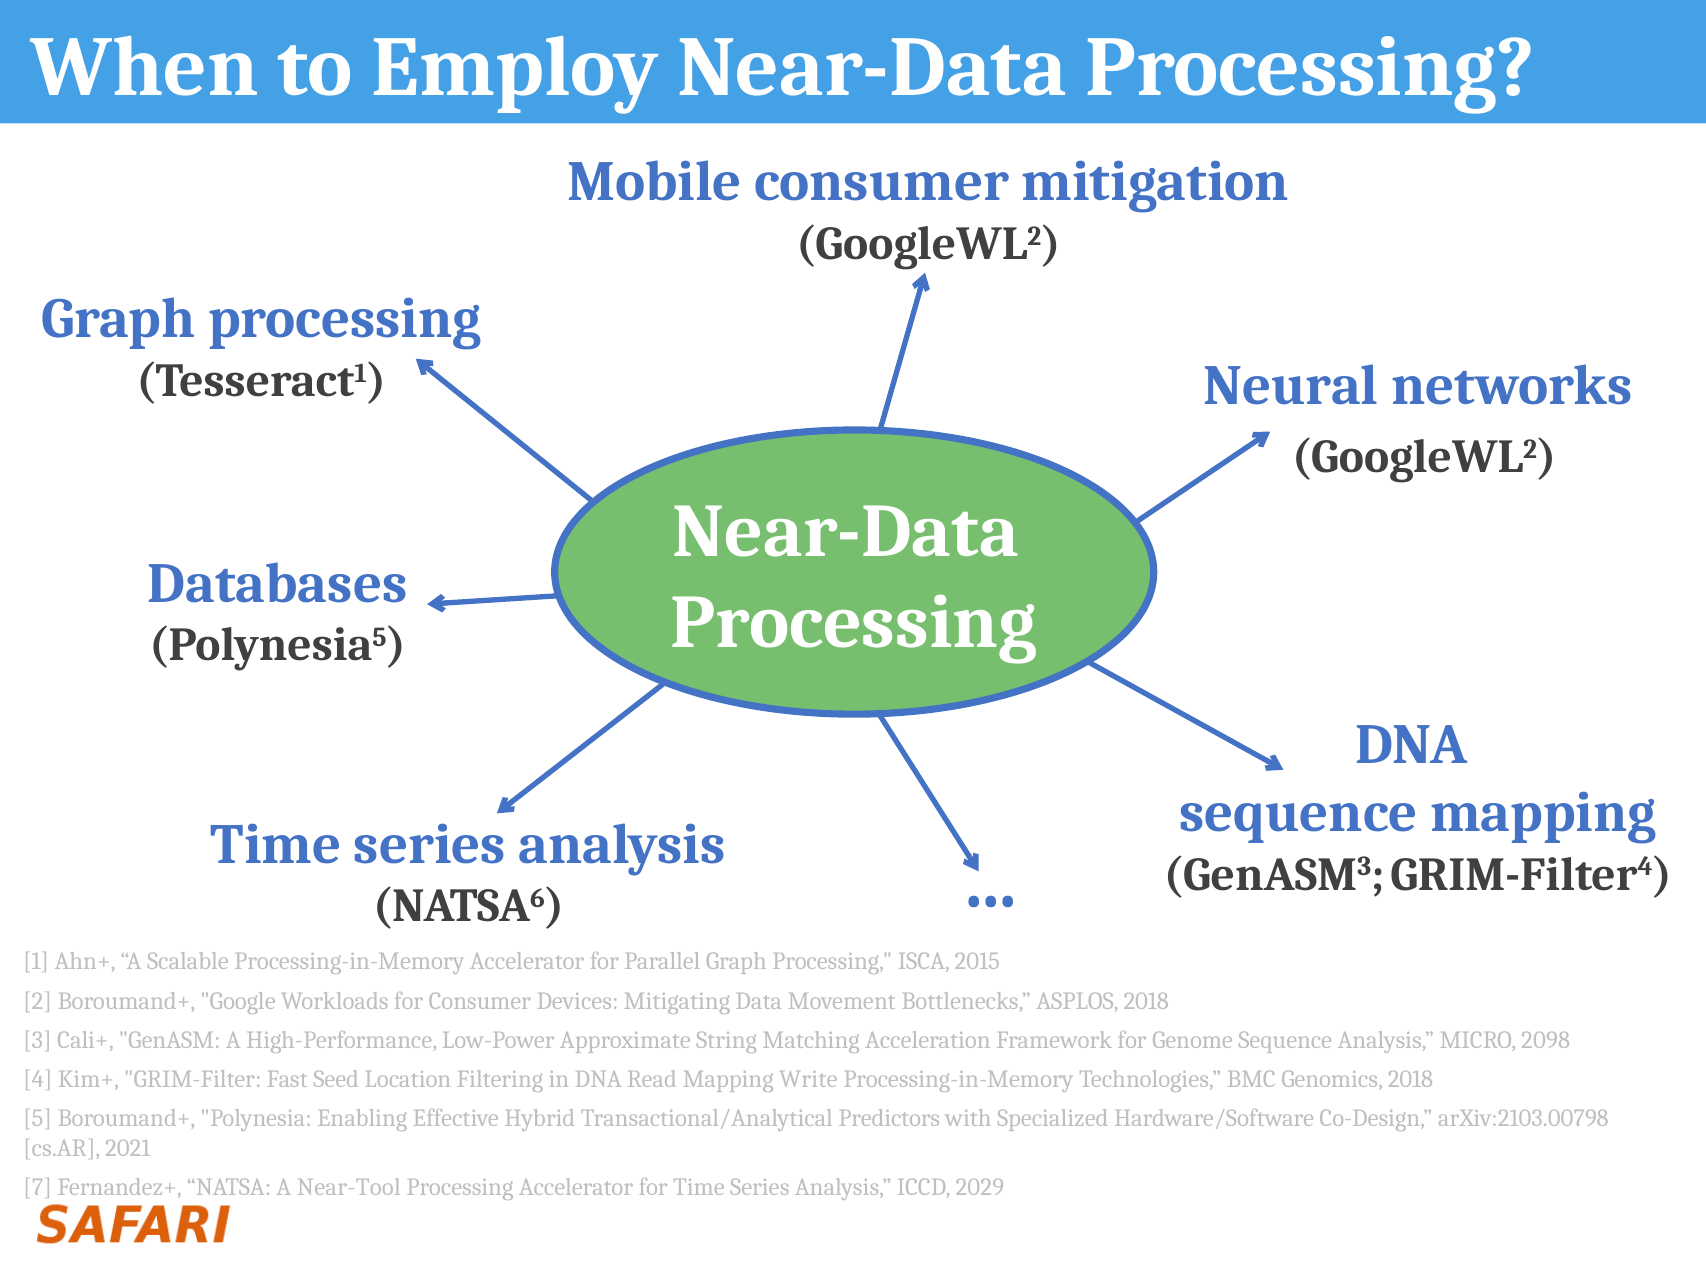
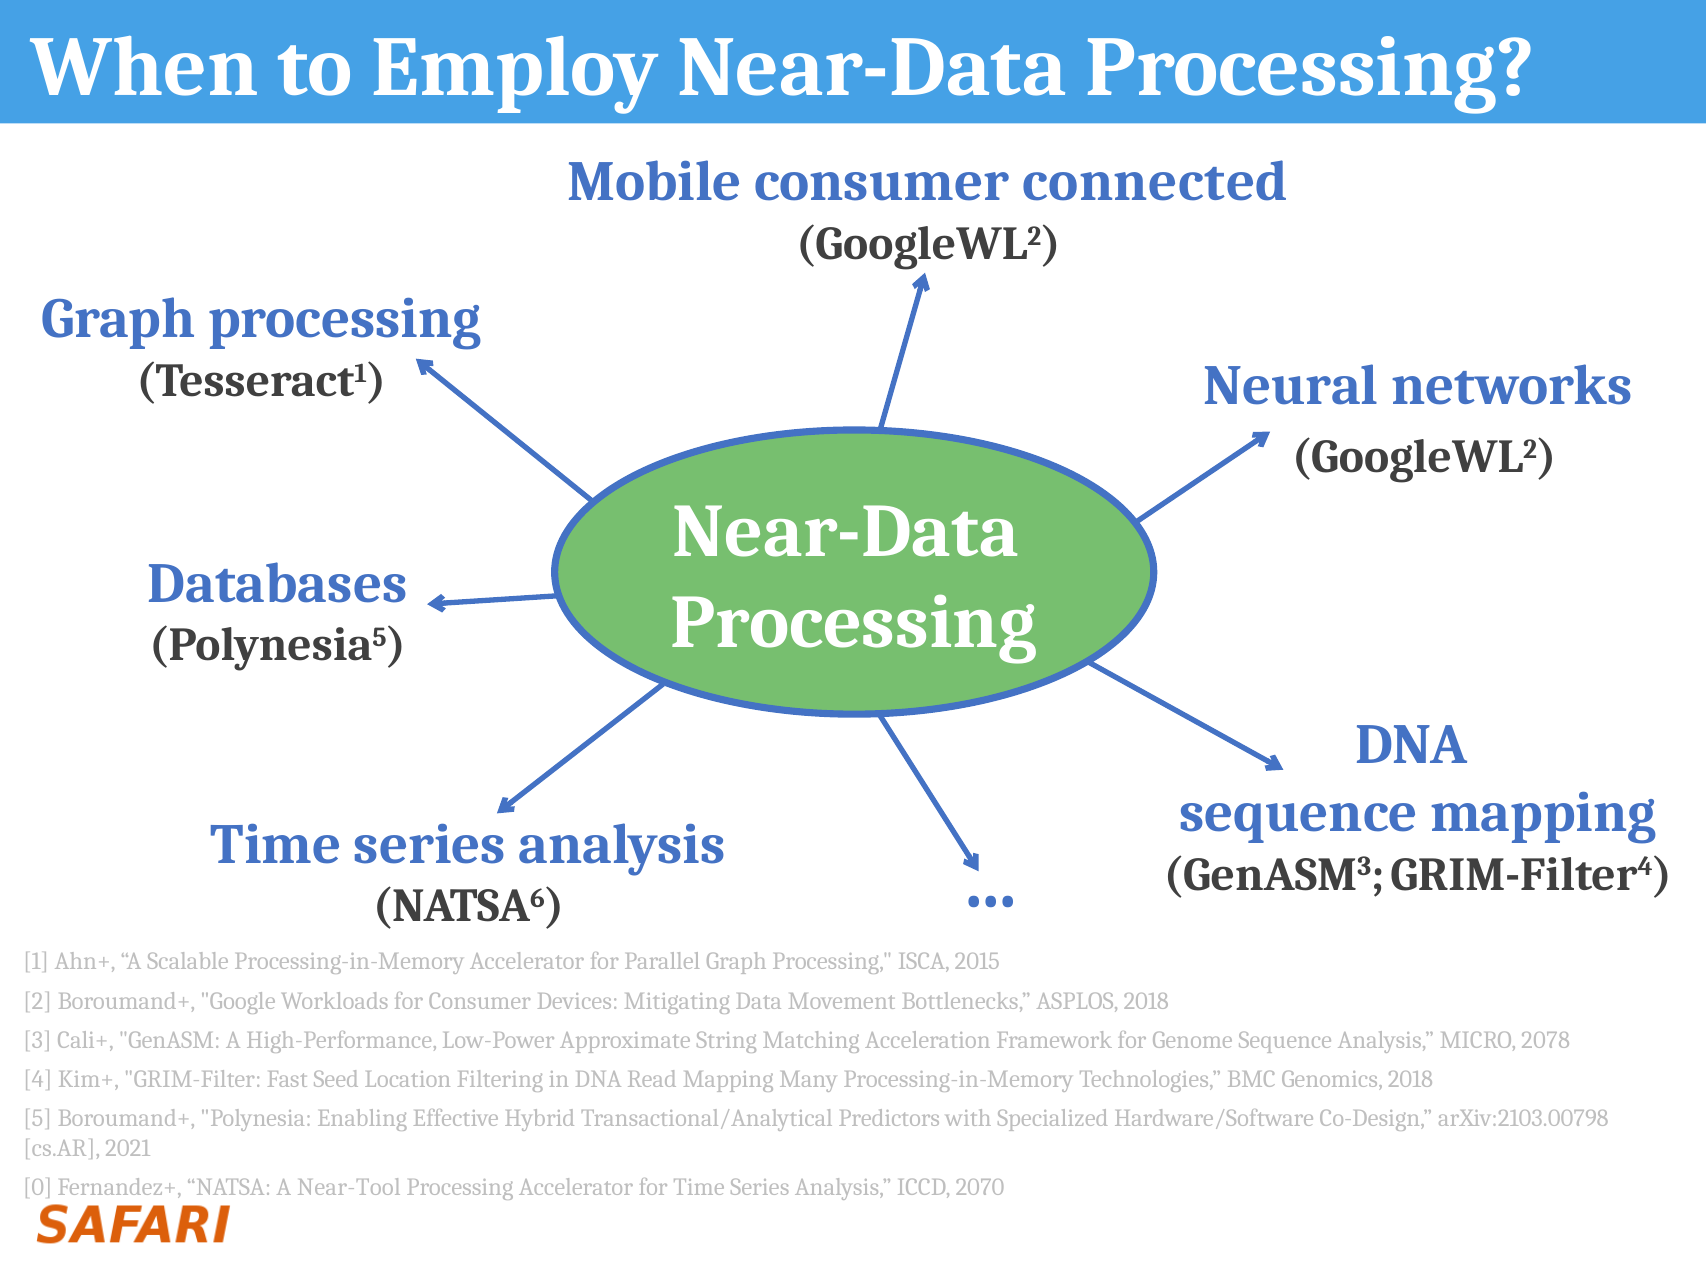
mitigation: mitigation -> connected (1155, 182)
2098: 2098 -> 2078 (1546, 1041)
Write: Write -> Many (809, 1080)
7: 7 -> 0 (38, 1188)
2029: 2029 -> 2070 (980, 1188)
